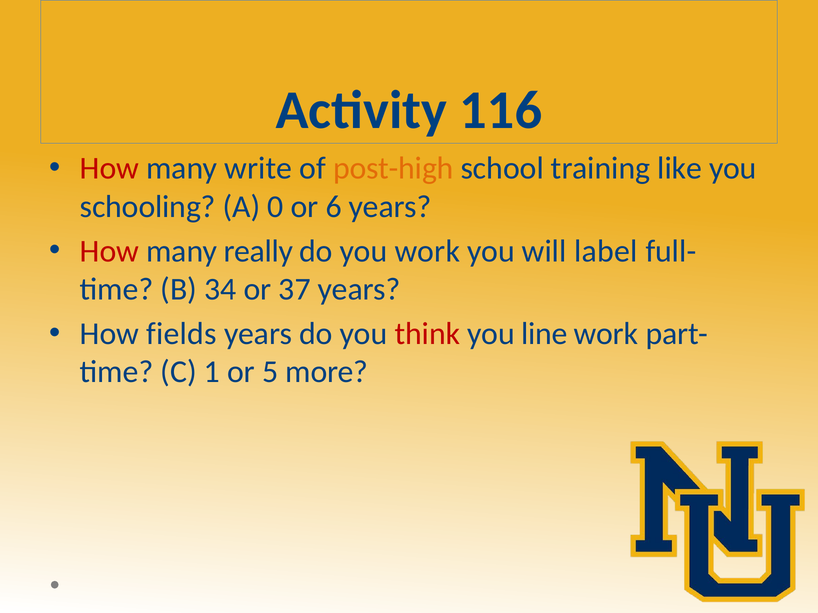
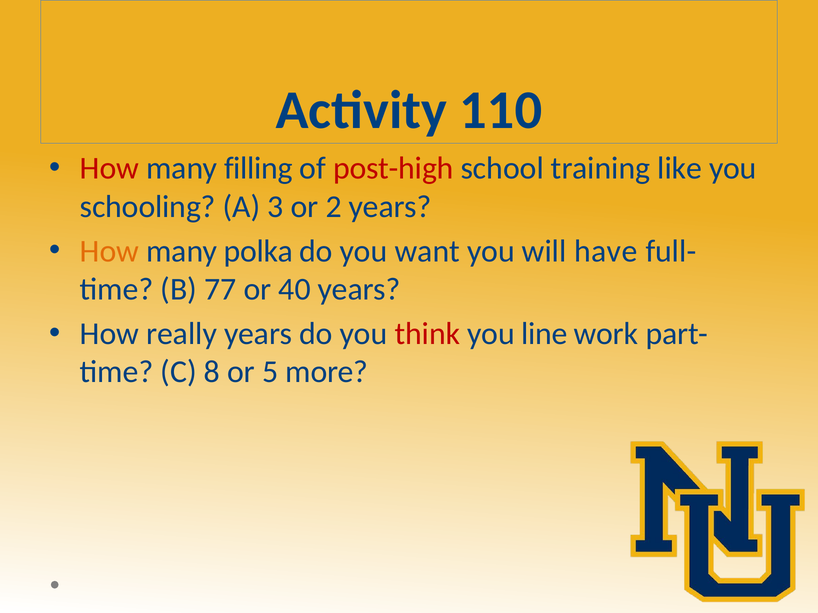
116: 116 -> 110 (501, 110)
write: write -> filling (258, 169)
post-high colour: orange -> red (393, 169)
0: 0 -> 3 (275, 207)
6: 6 -> 2 (334, 207)
How colour: red -> orange (109, 251)
really: really -> polka (258, 251)
you work: work -> want (427, 251)
label: label -> have (606, 251)
34: 34 -> 77 (220, 290)
37: 37 -> 40 (295, 290)
fields: fields -> really (182, 334)
1: 1 -> 8 (212, 372)
